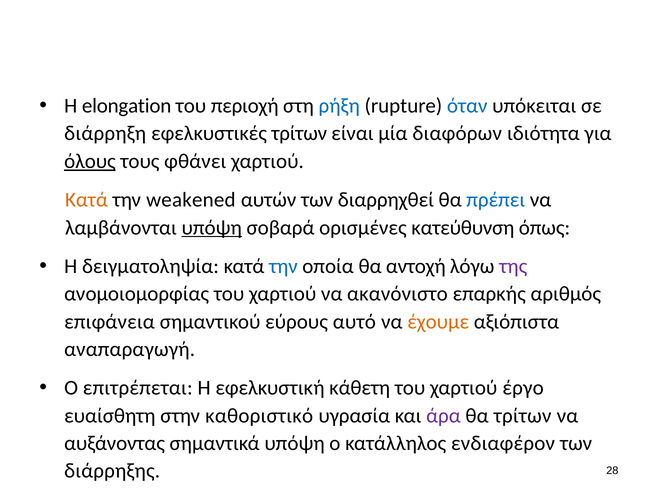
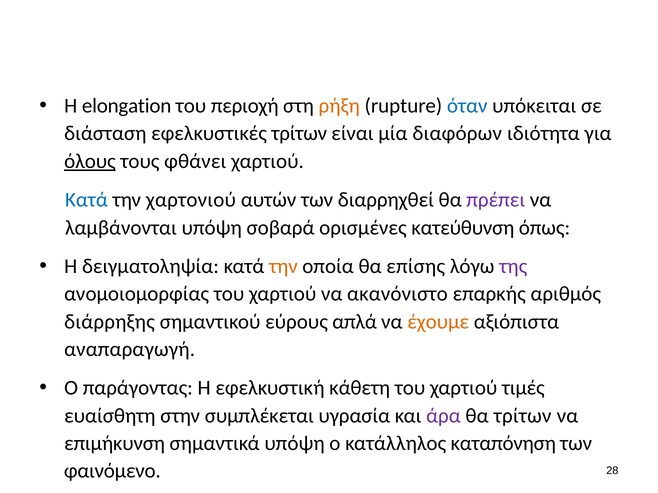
ρήξη colour: blue -> orange (339, 106)
διάρρηξη: διάρρηξη -> διάσταση (105, 134)
Κατά colour: orange -> blue (86, 200)
weakened: weakened -> χαρτονιού (191, 200)
πρέπει colour: blue -> purple (496, 200)
υπόψη underline: present -> none (212, 228)
την colour: blue -> orange (283, 266)
αντοχή: αντοχή -> επίσης (416, 266)
επιφάνεια: επιφάνεια -> διάρρηξης (109, 322)
αυτό: αυτό -> απλά (355, 322)
επιτρέπεται: επιτρέπεται -> παράγοντας (138, 388)
έργο: έργο -> τιμές (523, 388)
καθοριστικό: καθοριστικό -> συμπλέκεται (259, 416)
αυξάνοντας: αυξάνοντας -> επιμήκυνση (115, 444)
ενδιαφέρον: ενδιαφέρον -> καταπόνηση (503, 444)
διάρρηξης: διάρρηξης -> φαινόμενο (112, 471)
